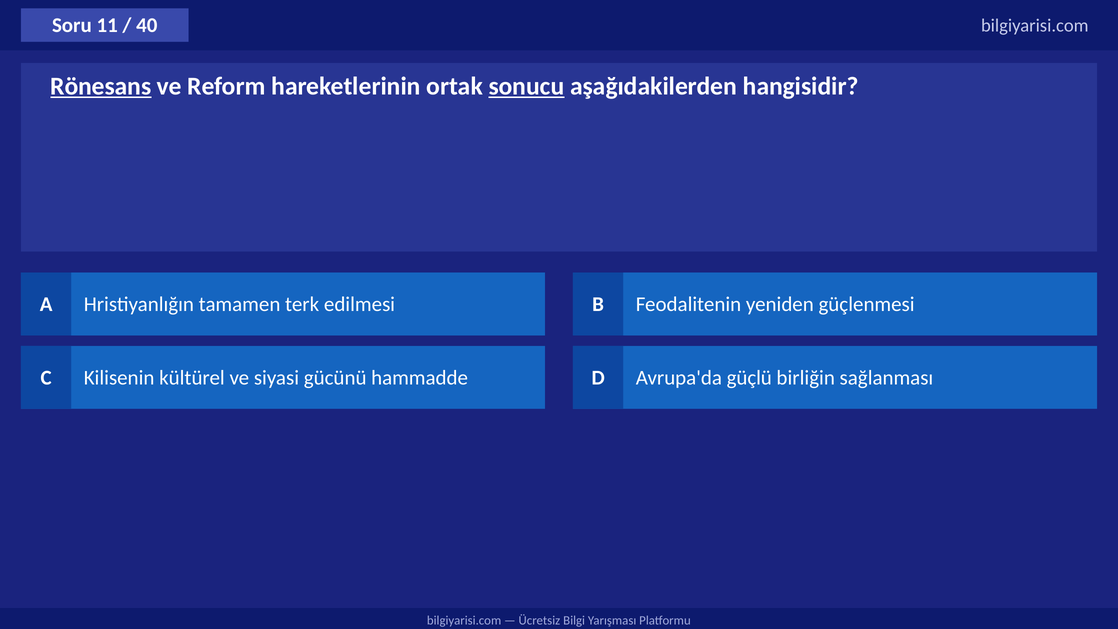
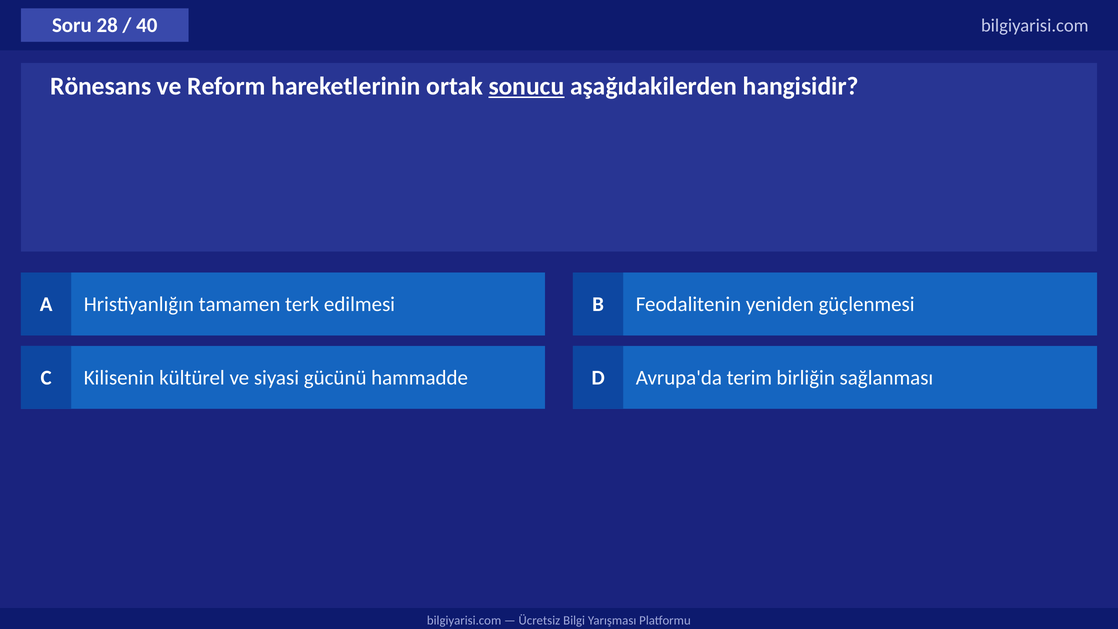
11: 11 -> 28 (107, 26)
Rönesans underline: present -> none (101, 86)
güçlü: güçlü -> terim (749, 378)
